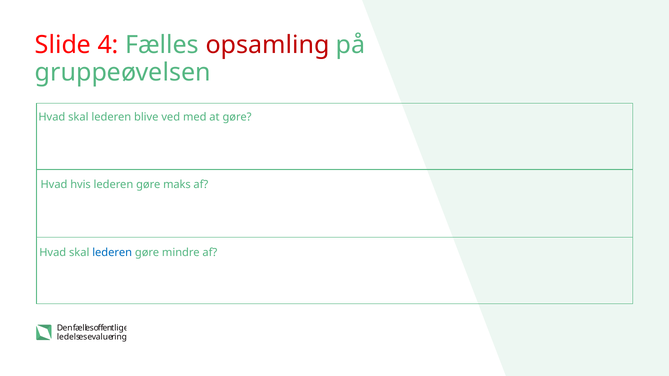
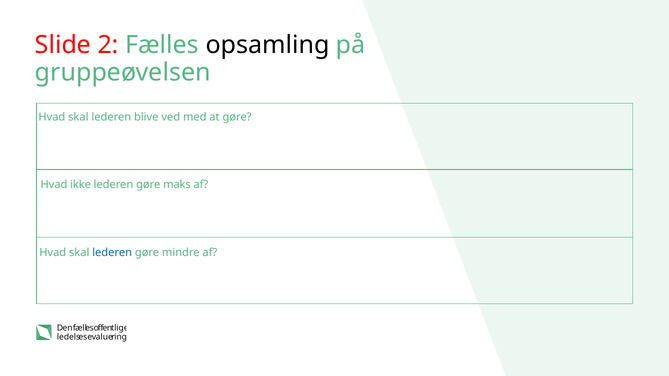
4: 4 -> 2 (108, 45)
opsamling colour: red -> black (267, 45)
hvis: hvis -> ikke (81, 185)
